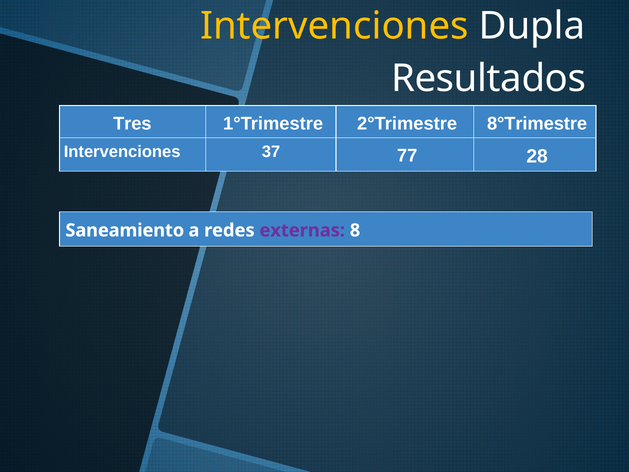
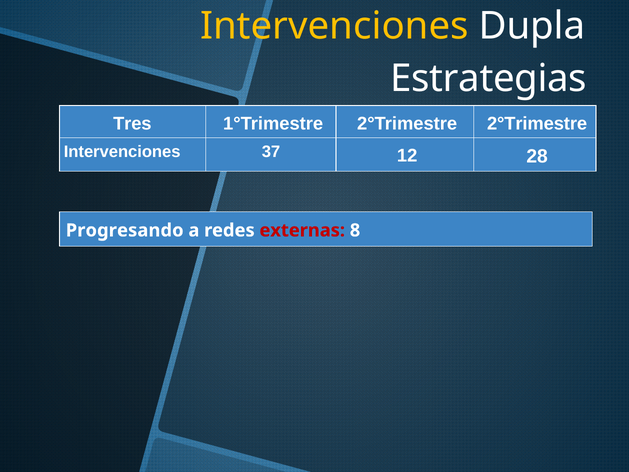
Resultados: Resultados -> Estrategias (489, 78)
2°Trimestre 8°Trimestre: 8°Trimestre -> 2°Trimestre (537, 123)
77: 77 -> 12 (407, 156)
Saneamiento: Saneamiento -> Progresando (125, 230)
externas colour: purple -> red (302, 230)
